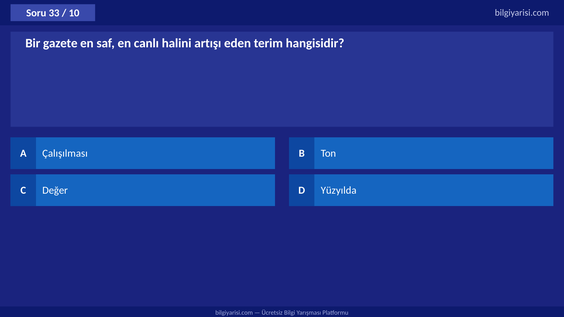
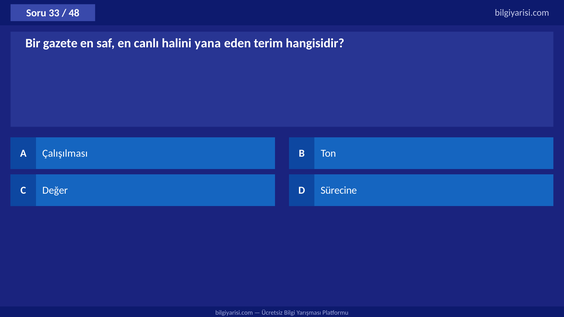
10: 10 -> 48 (74, 13)
artışı: artışı -> yana (208, 43)
Yüzyılda: Yüzyılda -> Sürecine (339, 190)
